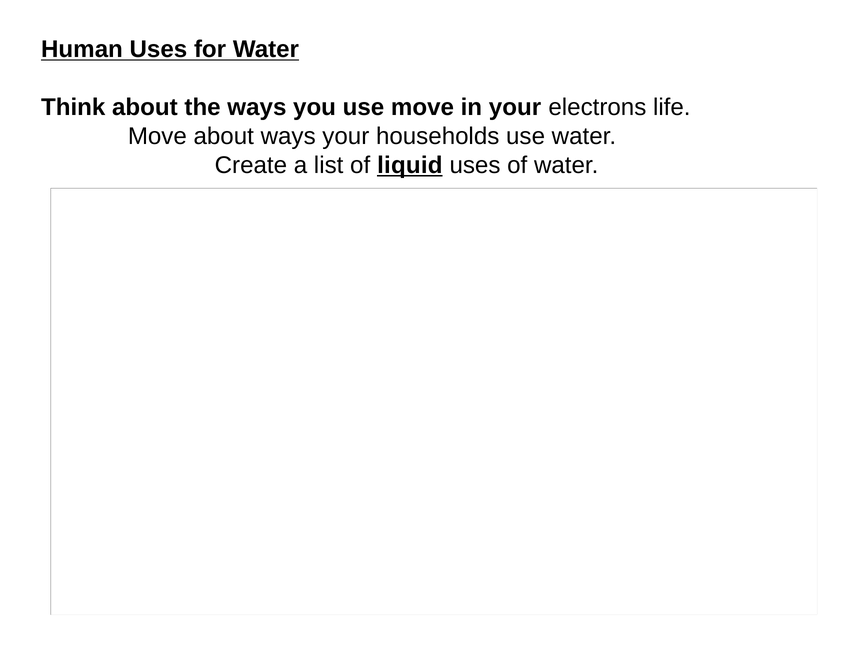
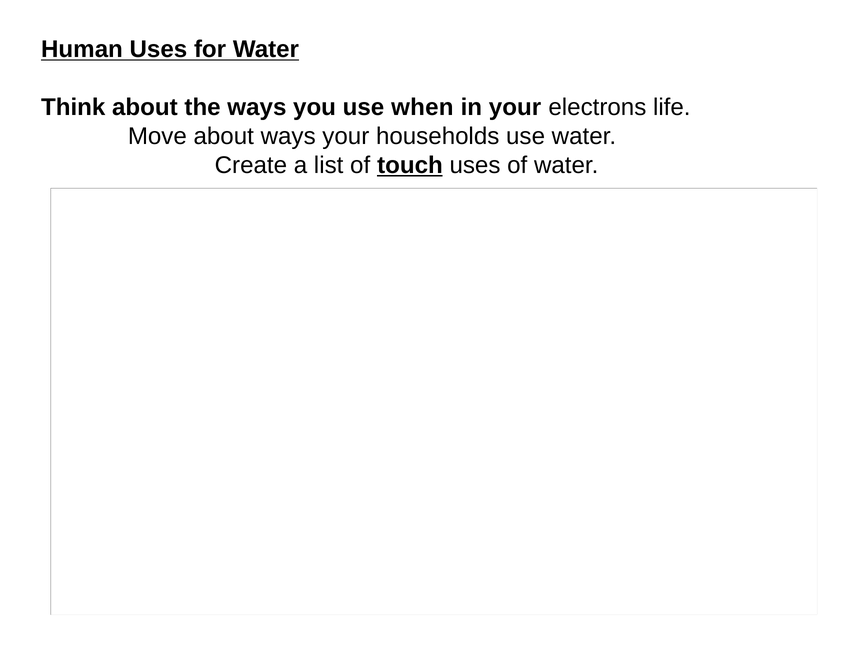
use move: move -> when (422, 107)
liquid: liquid -> touch (410, 165)
